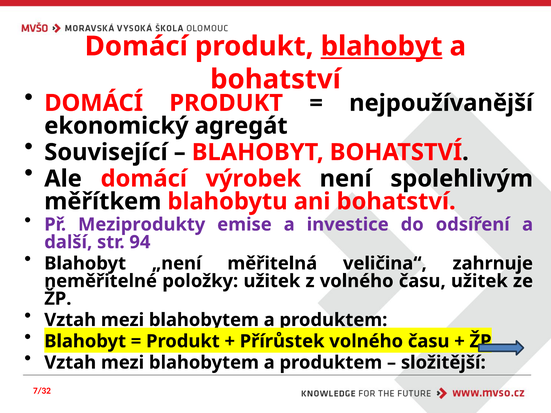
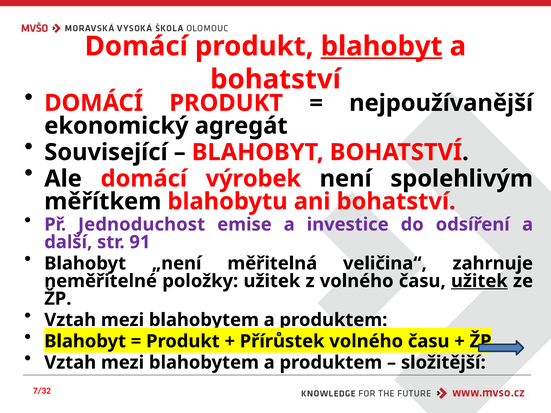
Meziprodukty: Meziprodukty -> Jednoduchost (142, 225)
94: 94 -> 91 (140, 242)
užitek underline: none -> present (479, 281)
